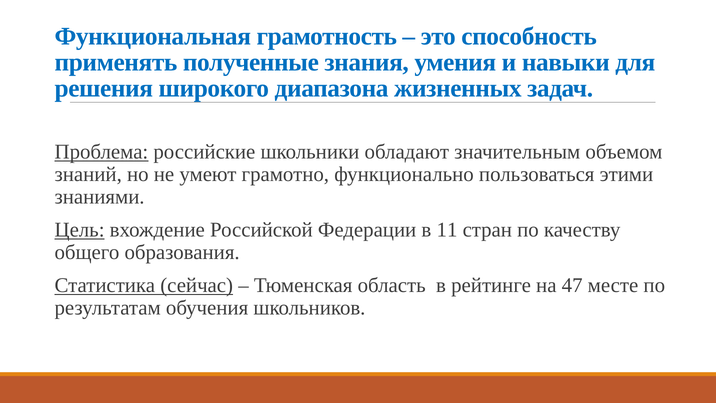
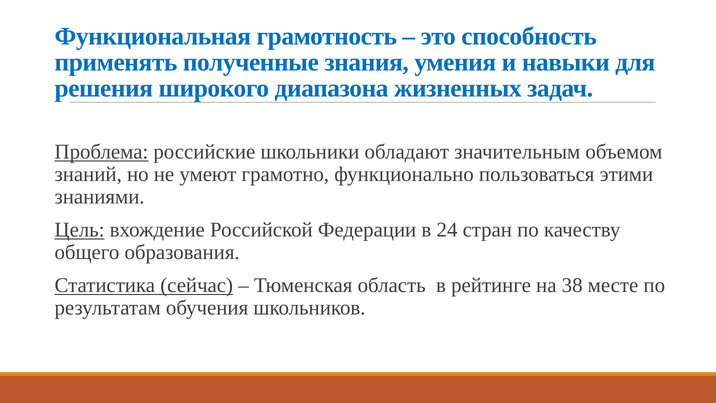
11: 11 -> 24 (447, 230)
47: 47 -> 38 (572, 285)
